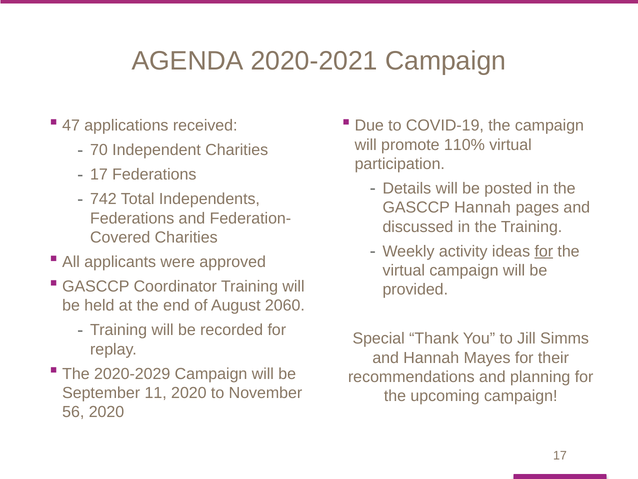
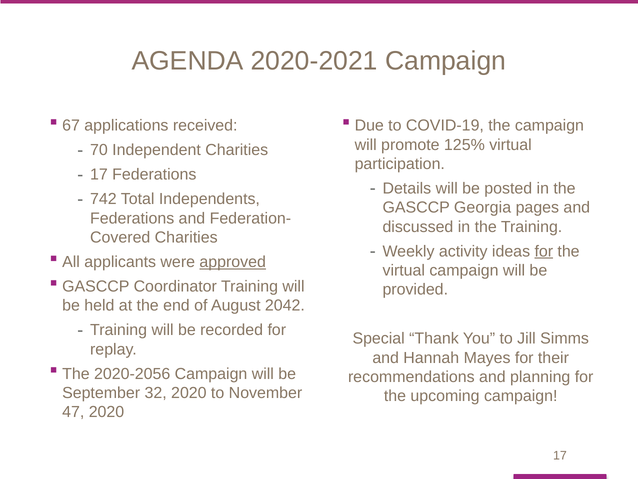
47: 47 -> 67 (71, 126)
110%: 110% -> 125% (464, 145)
GASCCP Hannah: Hannah -> Georgia (483, 207)
approved underline: none -> present (233, 262)
2060: 2060 -> 2042 (285, 305)
2020-2029: 2020-2029 -> 2020-2056 (132, 373)
11: 11 -> 32 (156, 392)
56: 56 -> 47 (73, 412)
